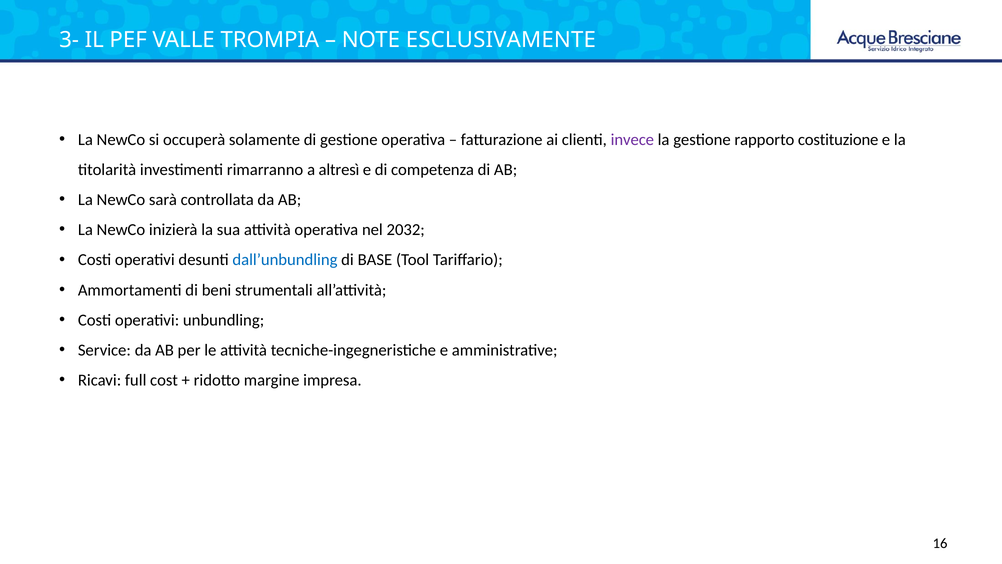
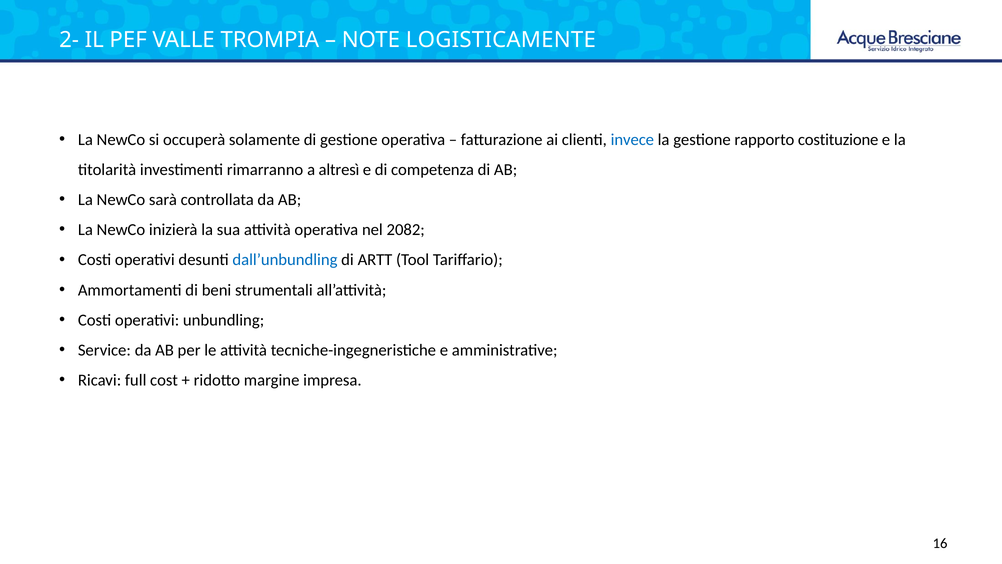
3-: 3- -> 2- (69, 40)
ESCLUSIVAMENTE: ESCLUSIVAMENTE -> LOGISTICAMENTE (501, 40)
invece colour: purple -> blue (632, 140)
2032: 2032 -> 2082 (406, 230)
BASE: BASE -> ARTT (375, 260)
